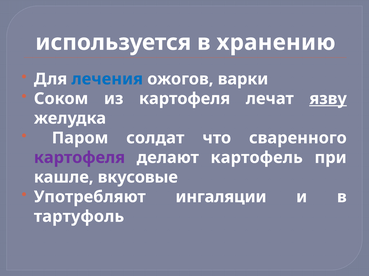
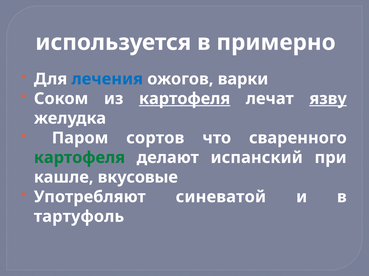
хранению: хранению -> примерно (276, 43)
картофеля underline: none -> present (185, 99)
солдат: солдат -> сортов (155, 138)
картофеля colour: purple -> green (79, 158)
картофель: картофель -> испанский (257, 158)
ингаляции: ингаляции -> синеватой (221, 197)
